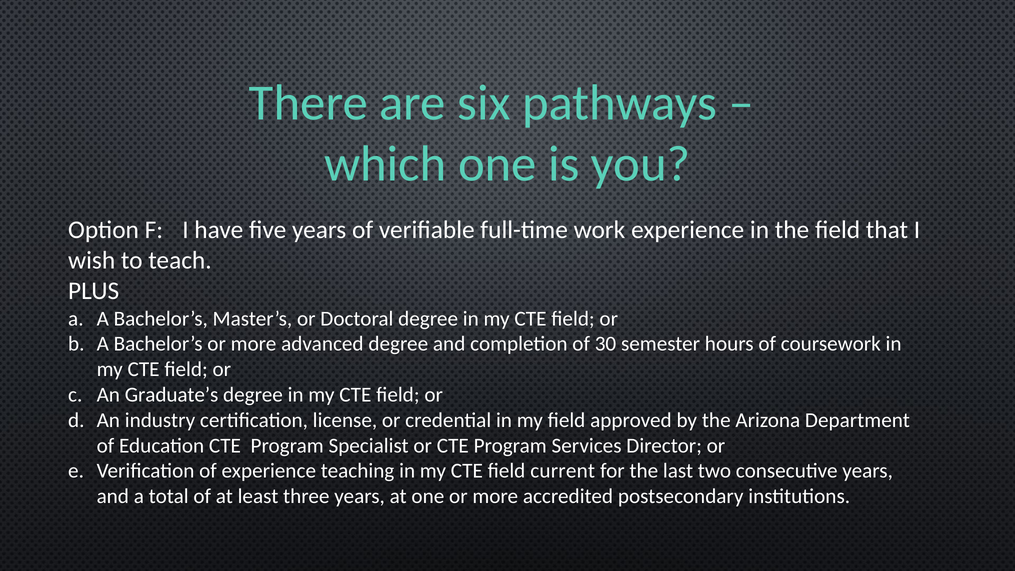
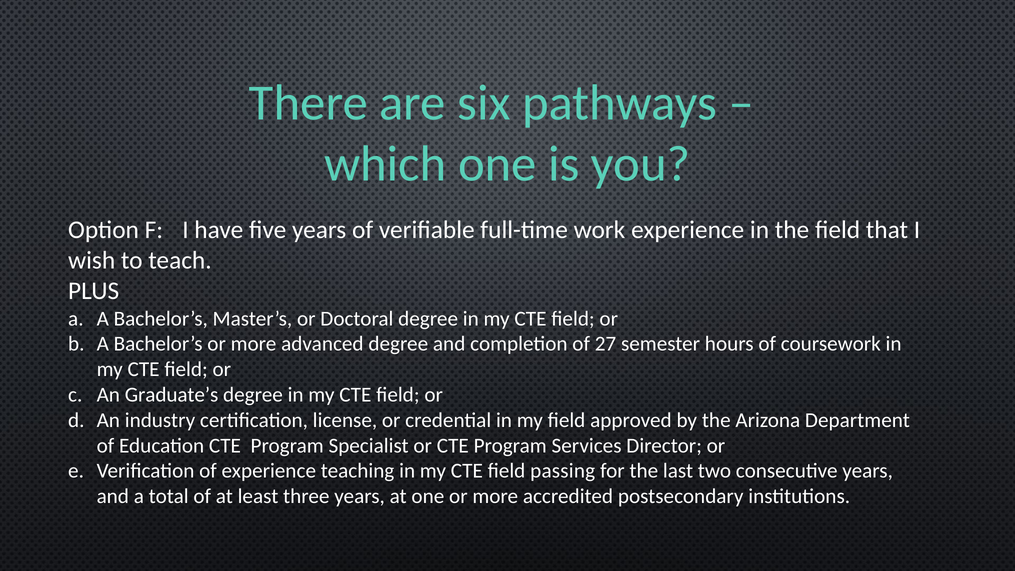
30: 30 -> 27 (605, 344)
current: current -> passing (563, 471)
